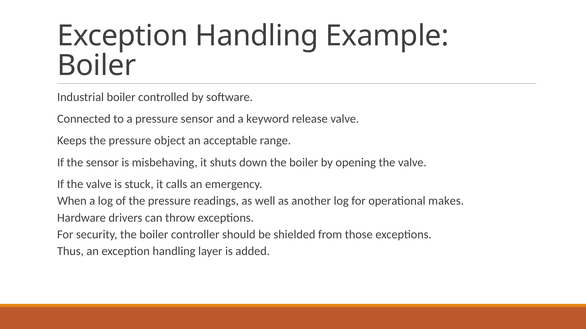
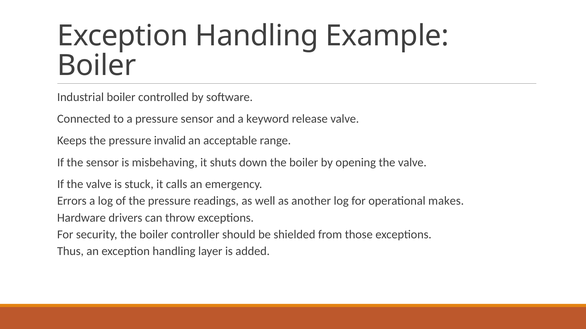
object: object -> invalid (170, 141)
When: When -> Errors (72, 201)
